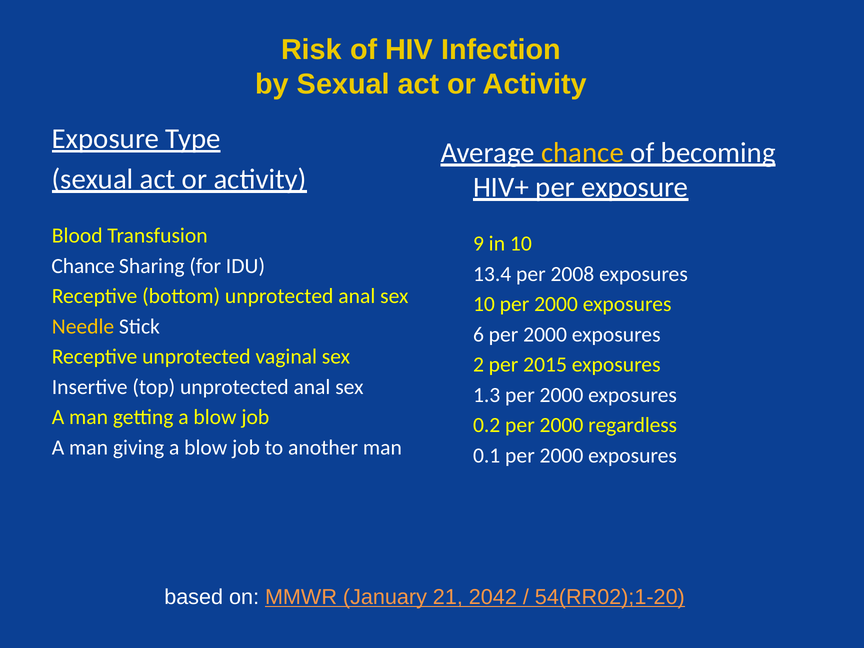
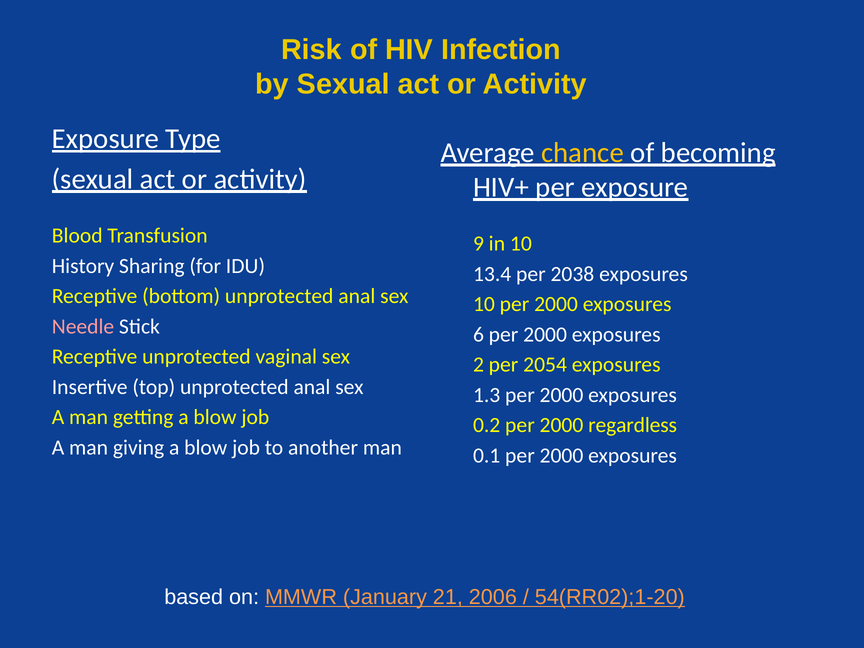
Chance: Chance -> History (83, 266)
2008: 2008 -> 2038 (572, 274)
Needle colour: yellow -> pink (83, 327)
2015: 2015 -> 2054 (545, 365)
2042: 2042 -> 2006 (493, 597)
